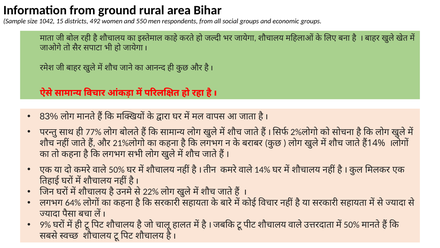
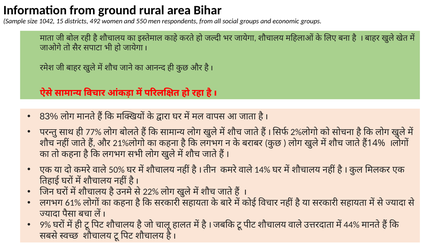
64%: 64% -> 61% (73, 202)
50%: 50% -> 44% (352, 224)
